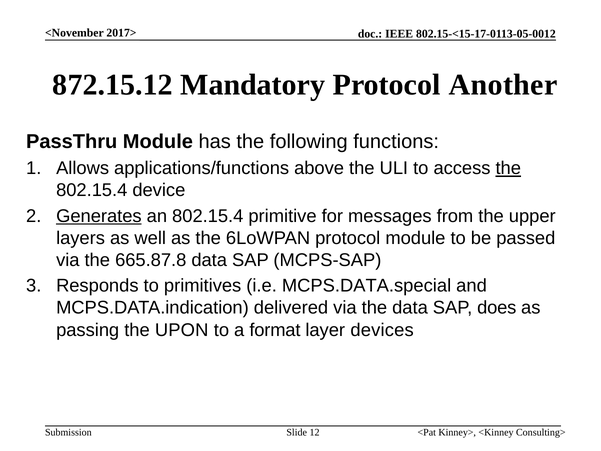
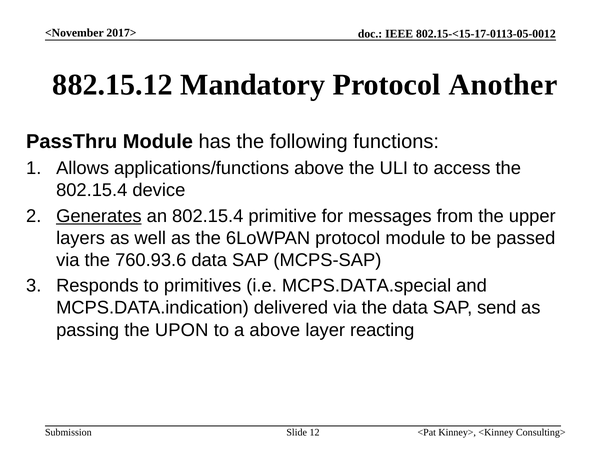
872.15.12: 872.15.12 -> 882.15.12 (113, 85)
the underline: present -> none (508, 168)
665.87.8: 665.87.8 -> 760.93.6 (151, 260)
does: does -> send (497, 308)
a format: format -> above (275, 330)
devices: devices -> reacting (382, 330)
